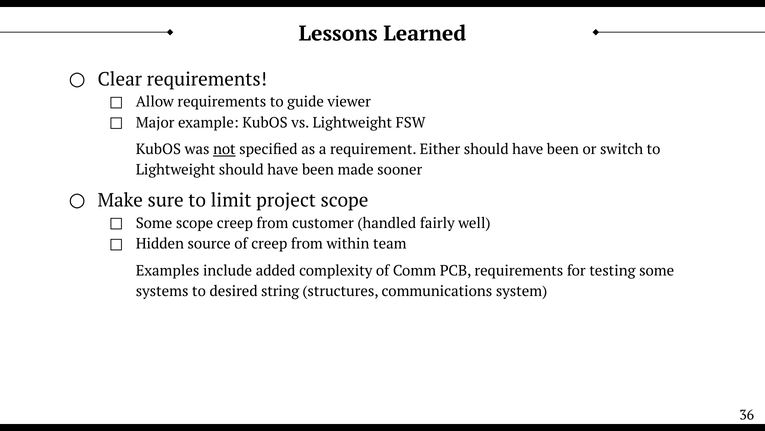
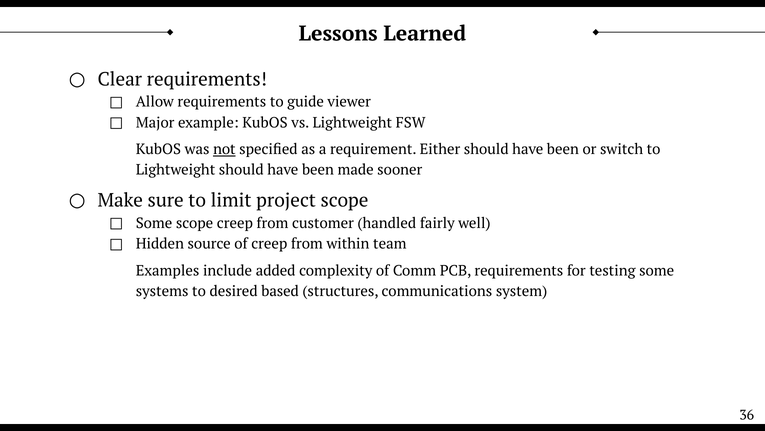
string: string -> based (280, 291)
